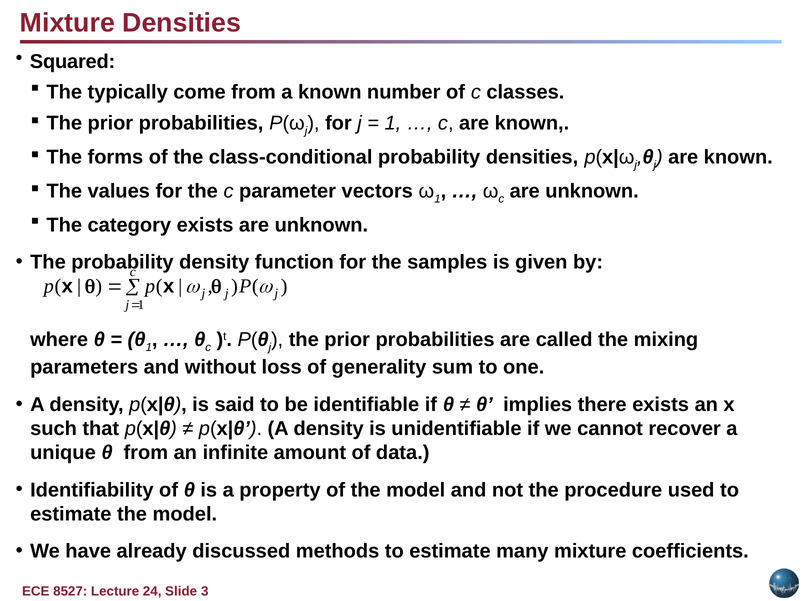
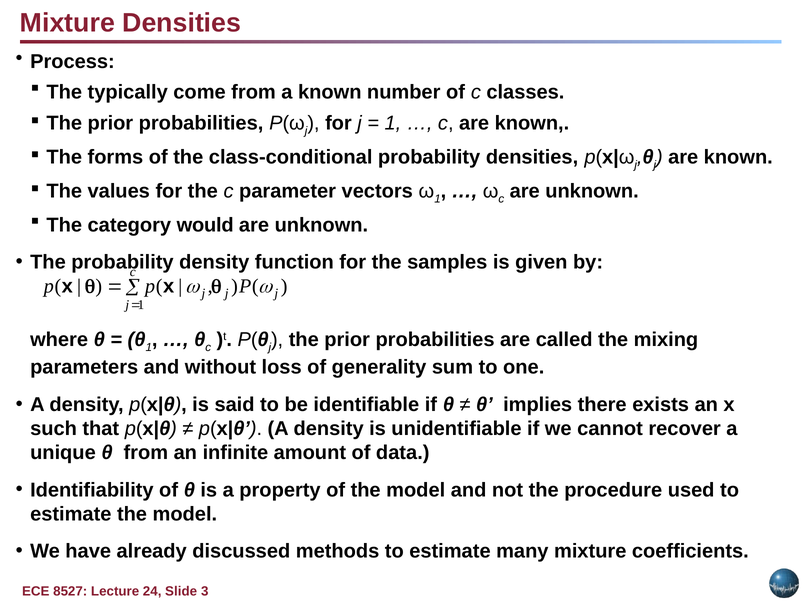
Squared: Squared -> Process (72, 61)
category exists: exists -> would (205, 225)
